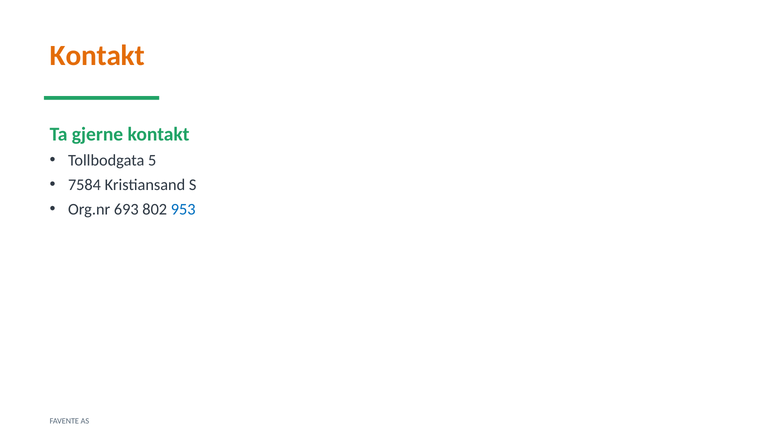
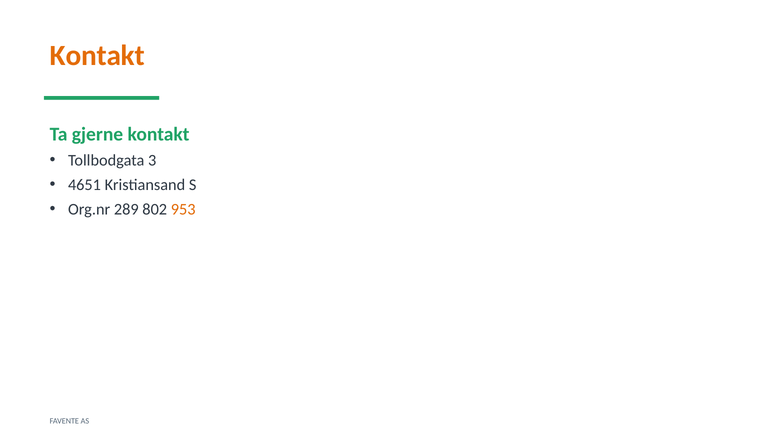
5: 5 -> 3 (152, 161)
7584: 7584 -> 4651 (84, 185)
693: 693 -> 289 (126, 209)
953 colour: blue -> orange (183, 209)
